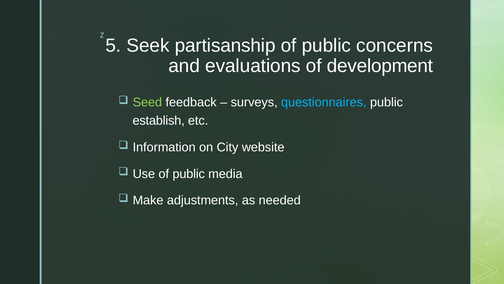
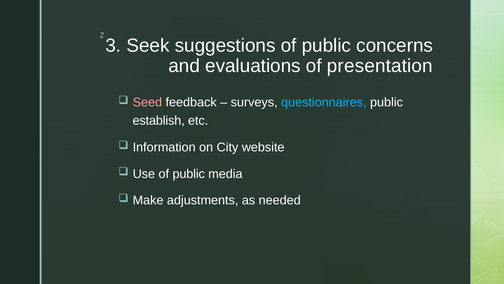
5: 5 -> 3 (113, 45)
partisanship: partisanship -> suggestions (225, 45)
development: development -> presentation (380, 66)
Seed colour: light green -> pink (147, 102)
